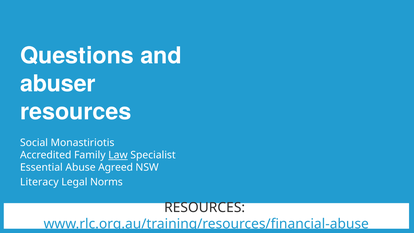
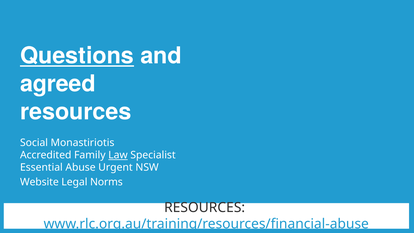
Questions underline: none -> present (77, 56)
abuser: abuser -> agreed (58, 84)
Agreed: Agreed -> Urgent (116, 167)
Literacy: Literacy -> Website (39, 182)
